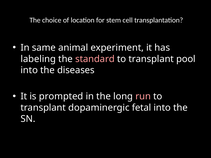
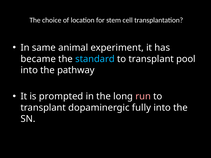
labeling: labeling -> became (38, 59)
standard colour: pink -> light blue (95, 59)
diseases: diseases -> pathway (76, 70)
fetal: fetal -> fully (141, 108)
